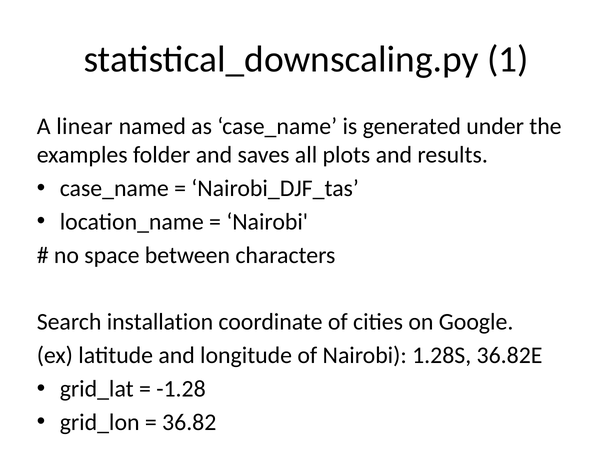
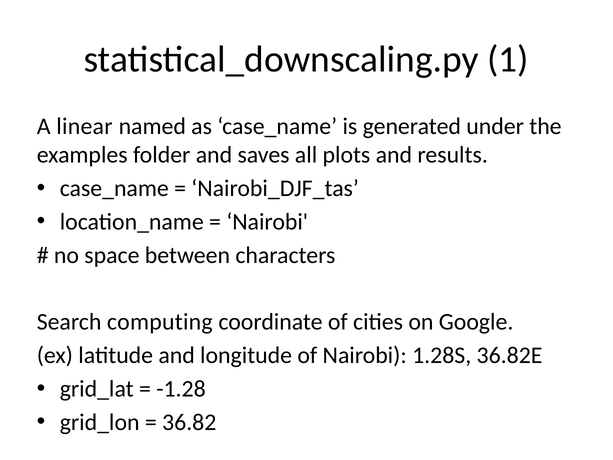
installation: installation -> computing (160, 322)
